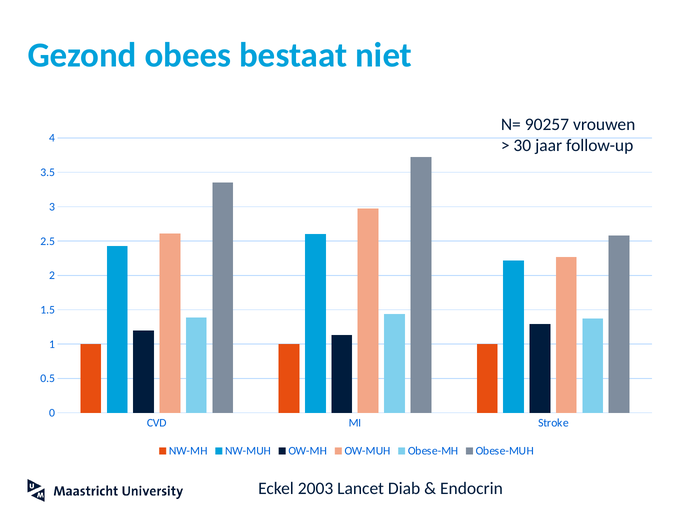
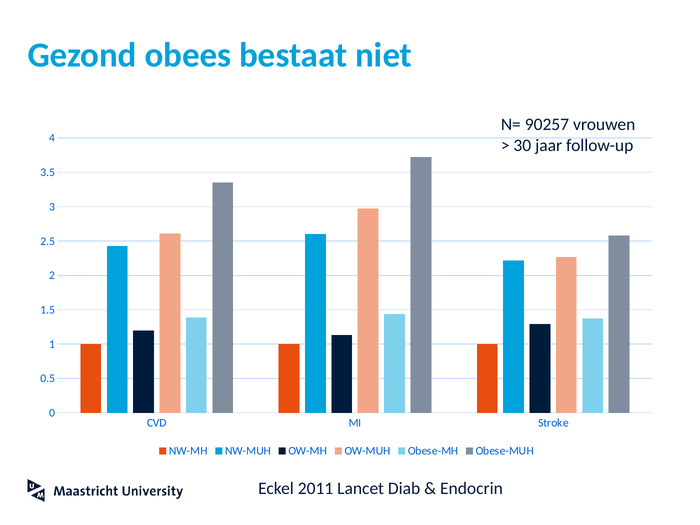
2003: 2003 -> 2011 (316, 488)
